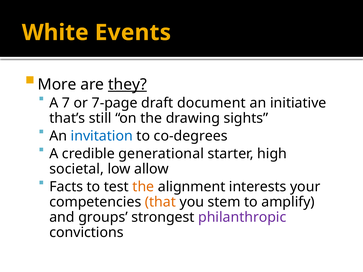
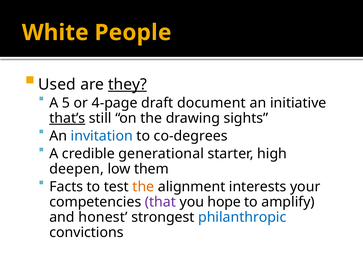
Events: Events -> People (133, 33)
More: More -> Used (57, 85)
7: 7 -> 5 (66, 103)
7-page: 7-page -> 4-page (115, 103)
that’s underline: none -> present (67, 118)
societal: societal -> deepen (77, 169)
allow: allow -> them (151, 169)
that colour: orange -> purple (160, 202)
stem: stem -> hope (224, 202)
groups: groups -> honest (103, 217)
philanthropic colour: purple -> blue (242, 217)
